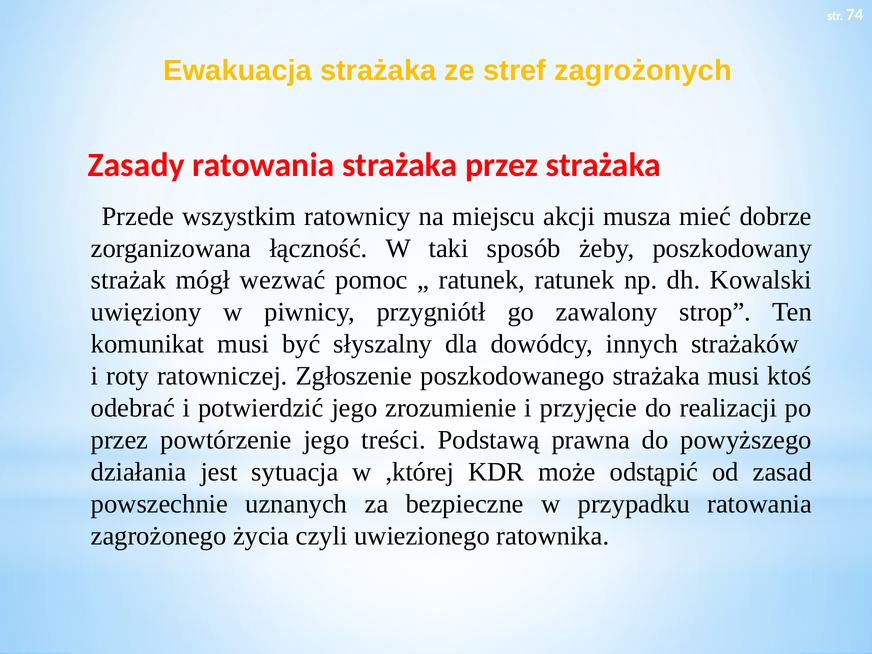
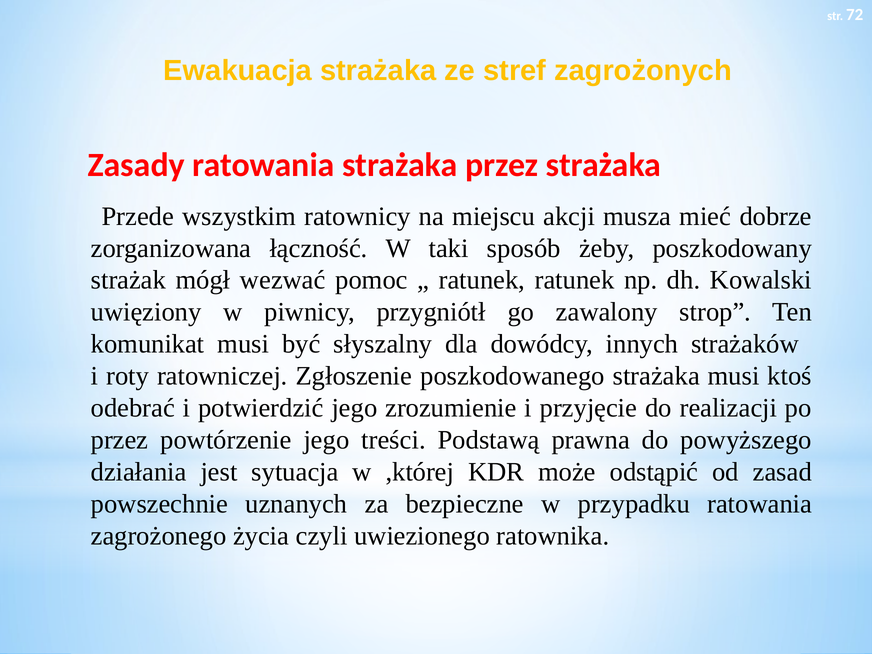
74: 74 -> 72 (855, 15)
